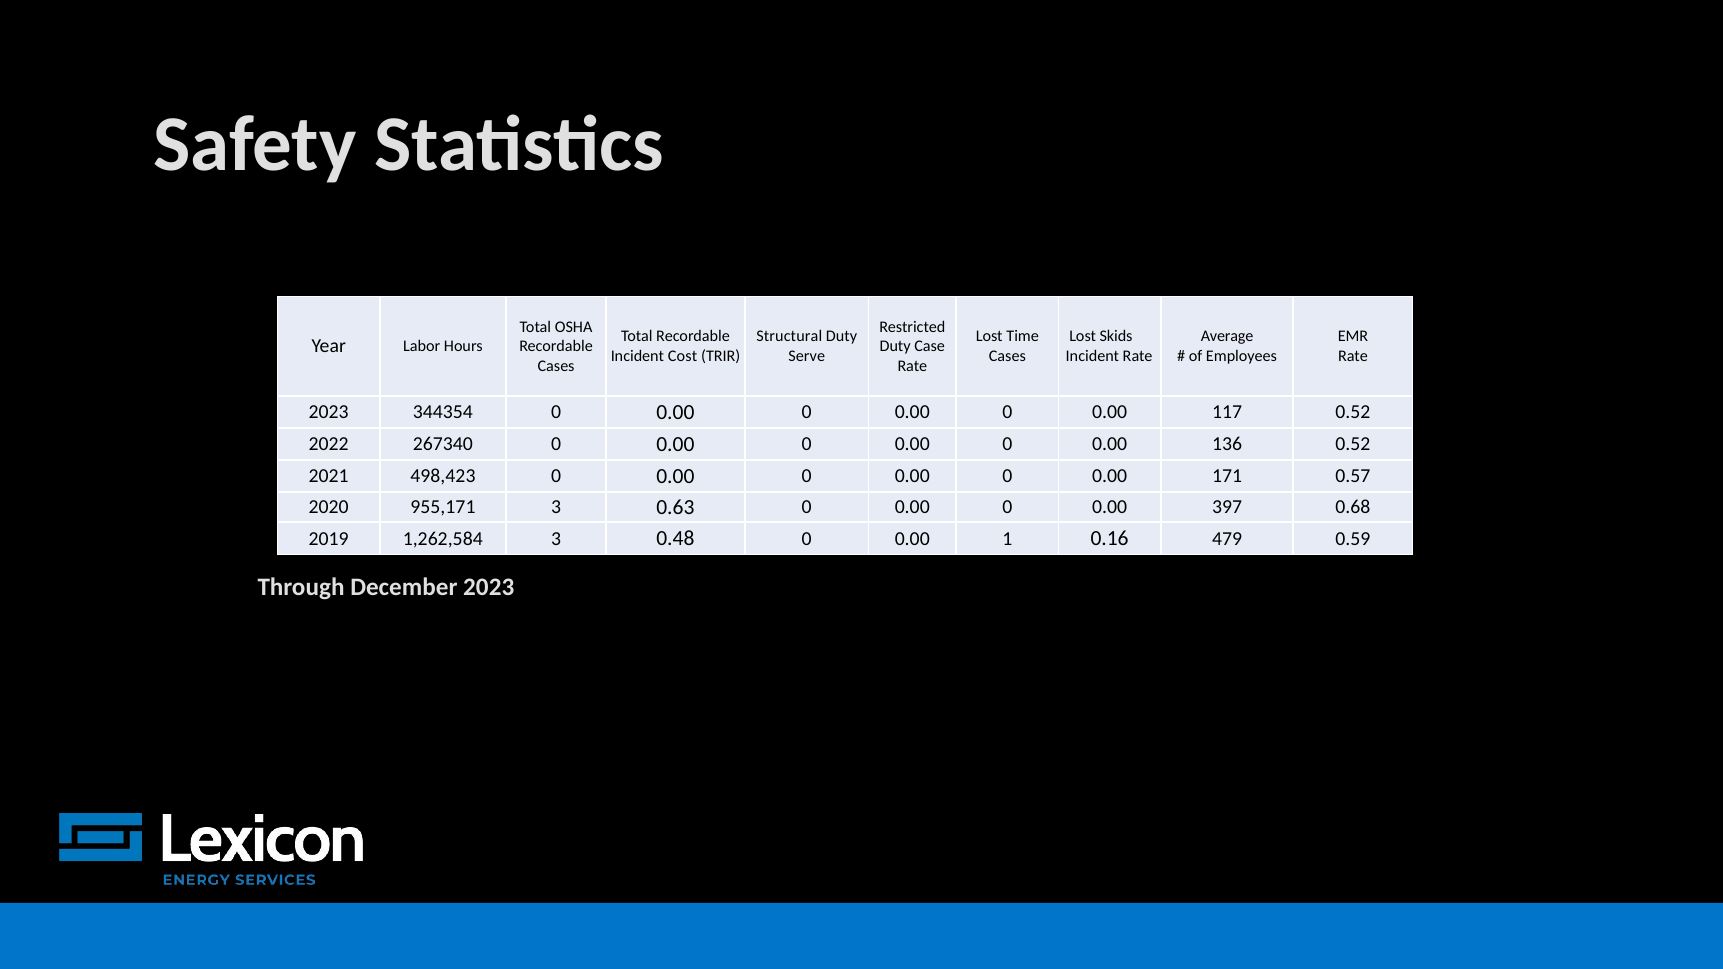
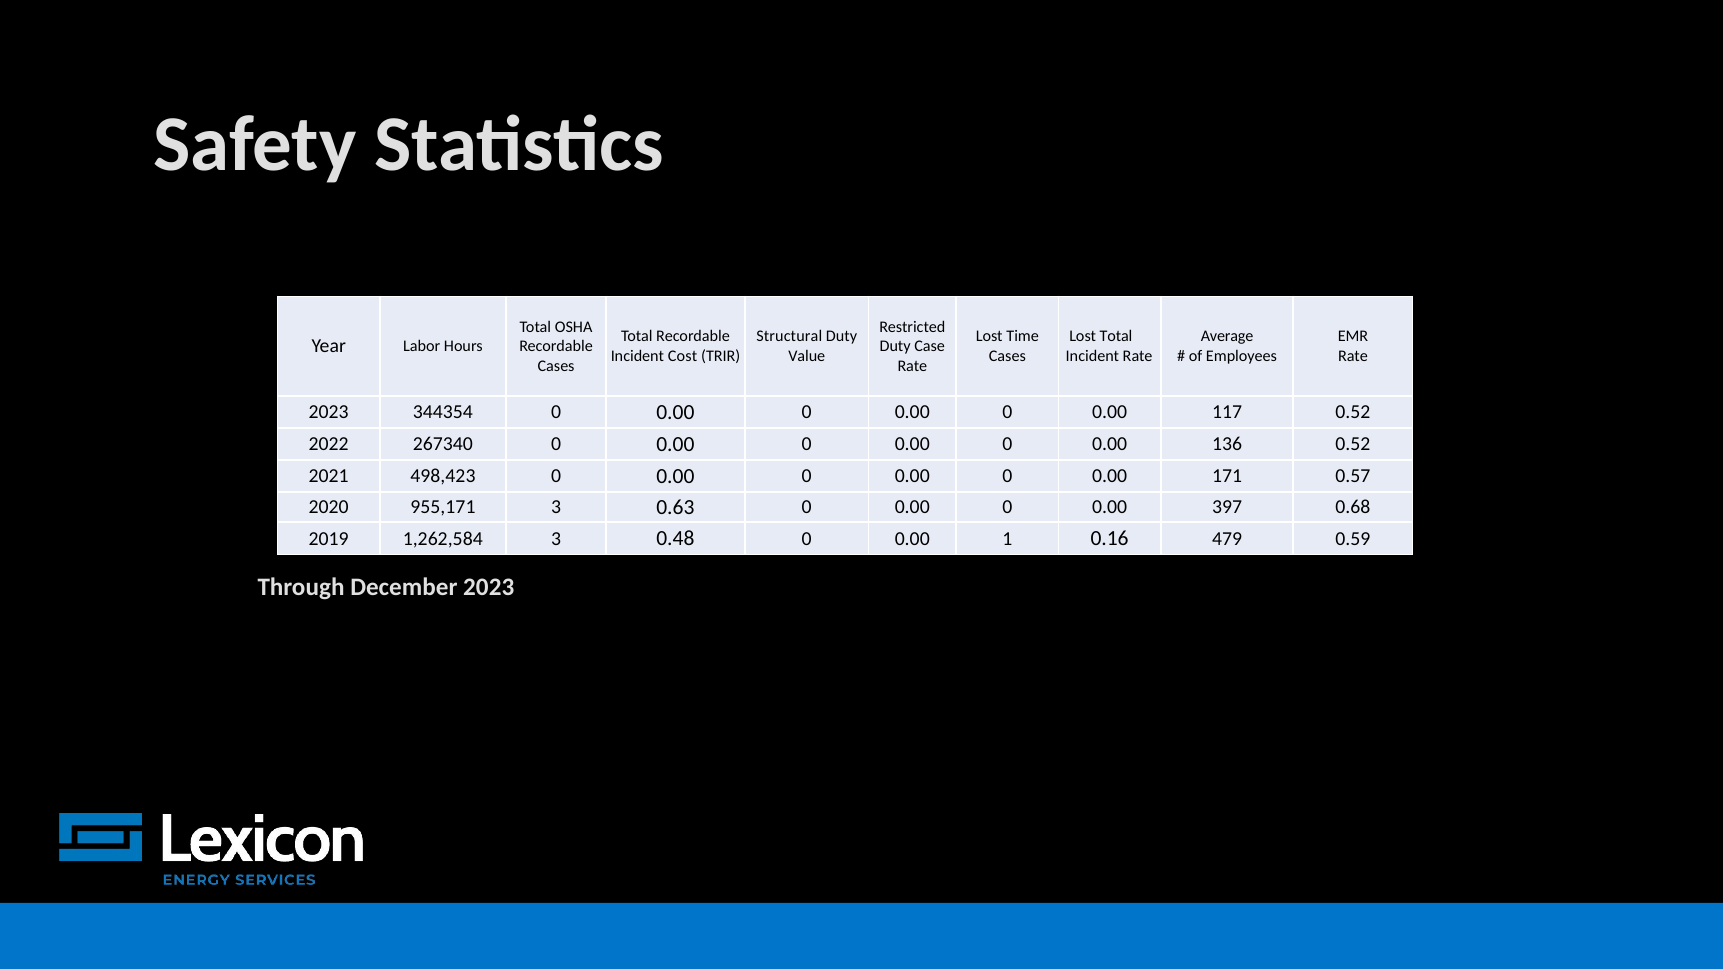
Lost Skids: Skids -> Total (1116, 337)
Serve: Serve -> Value (807, 356)
